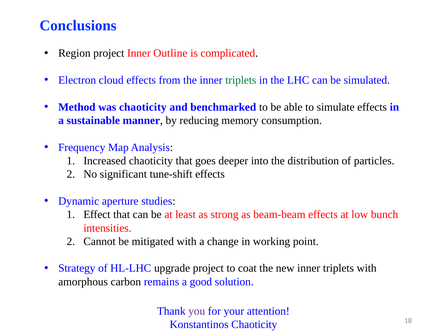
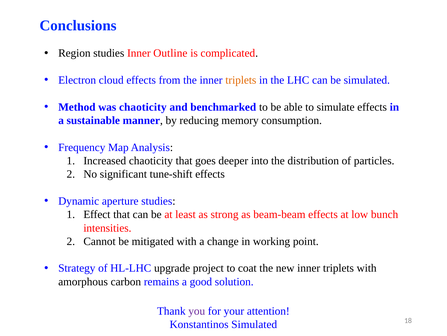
Region project: project -> studies (109, 53)
triplets colour: green -> orange (241, 80)
Konstantinos Chaoticity: Chaoticity -> Simulated (254, 324)
